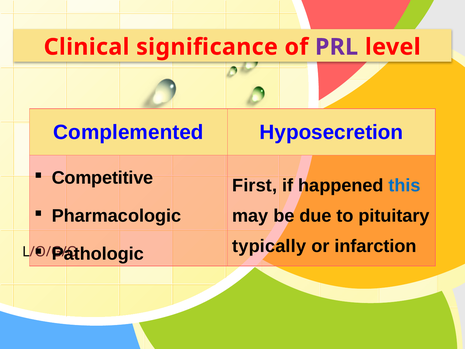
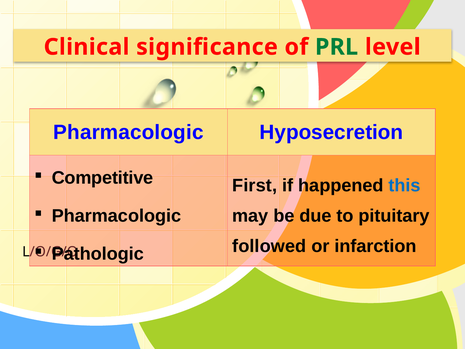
PRL colour: purple -> green (337, 47)
Complemented: Complemented -> Pharmacologic (128, 132)
typically: typically -> followed (269, 246)
